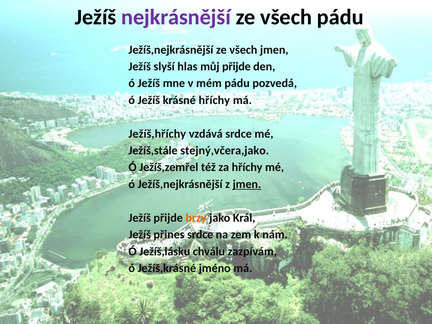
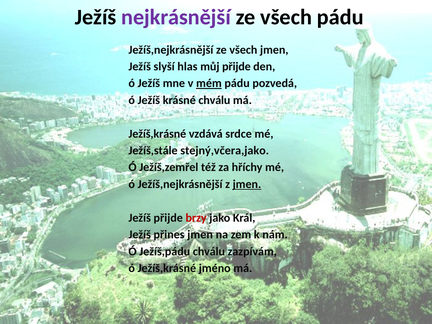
mém underline: none -> present (209, 83)
krásné hříchy: hříchy -> chválu (214, 100)
Ježíš,hříchy: Ježíš,hříchy -> Ježíš,krásné (157, 134)
brzy colour: orange -> red (196, 218)
přines srdce: srdce -> jmen (200, 235)
Ježíš,lásku: Ježíš,lásku -> Ježíš,pádu (165, 251)
